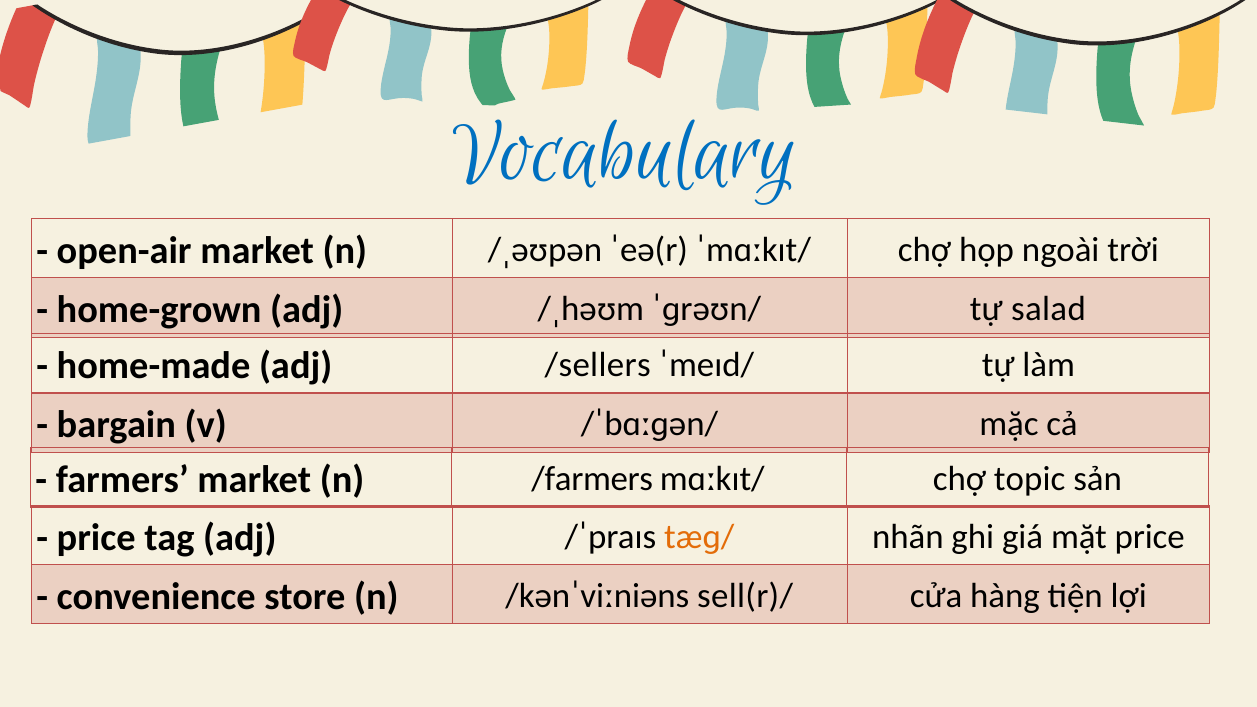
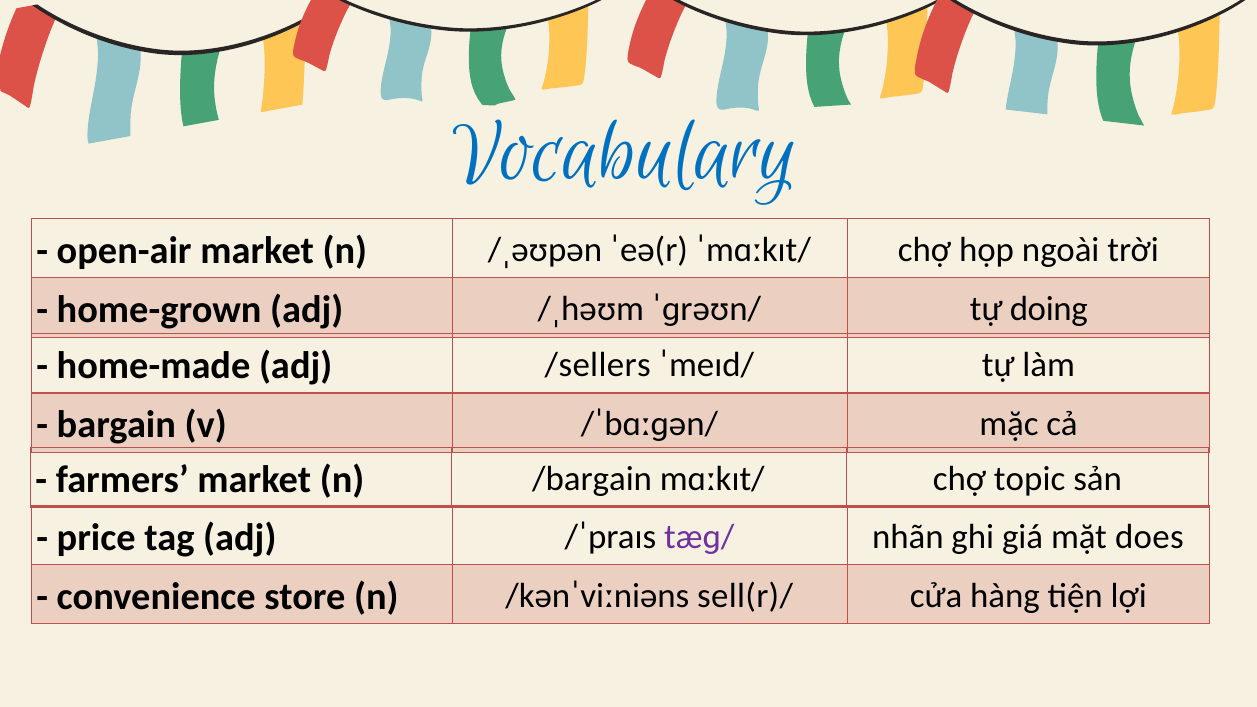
salad: salad -> doing (1049, 309)
/farmers: /farmers -> /bargain (592, 479)
tæɡ/ colour: orange -> purple (699, 537)
mặt price: price -> does (1149, 537)
